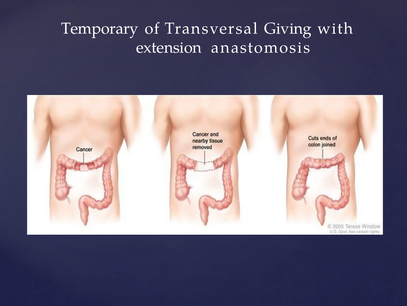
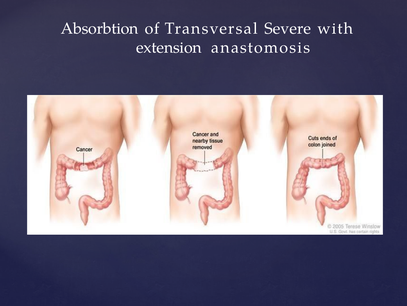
Temporary: Temporary -> Absorbtion (100, 28)
Giving: Giving -> Severe (288, 28)
